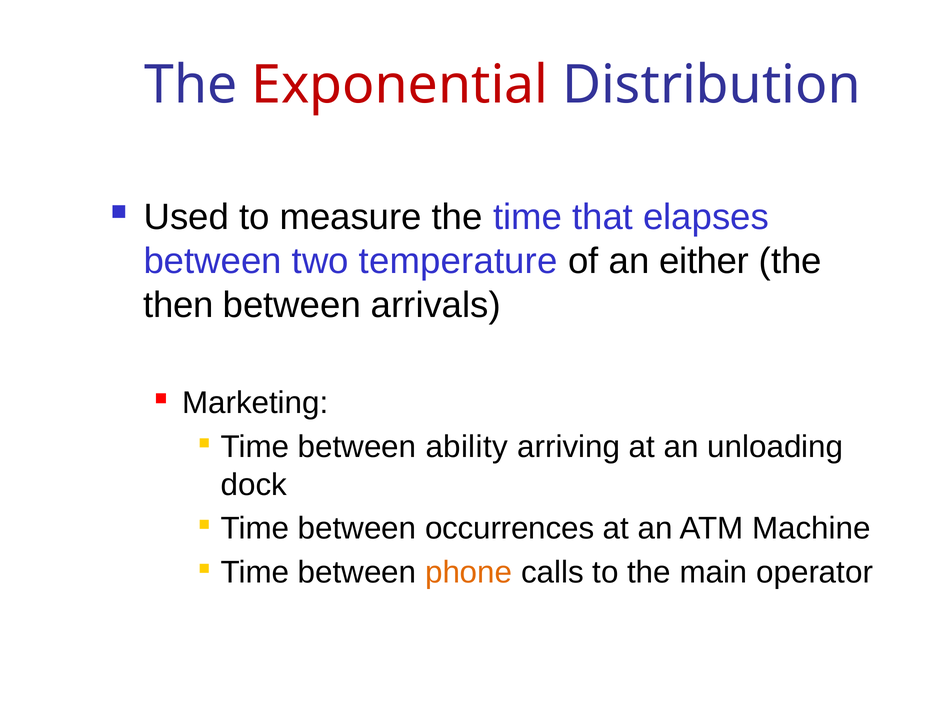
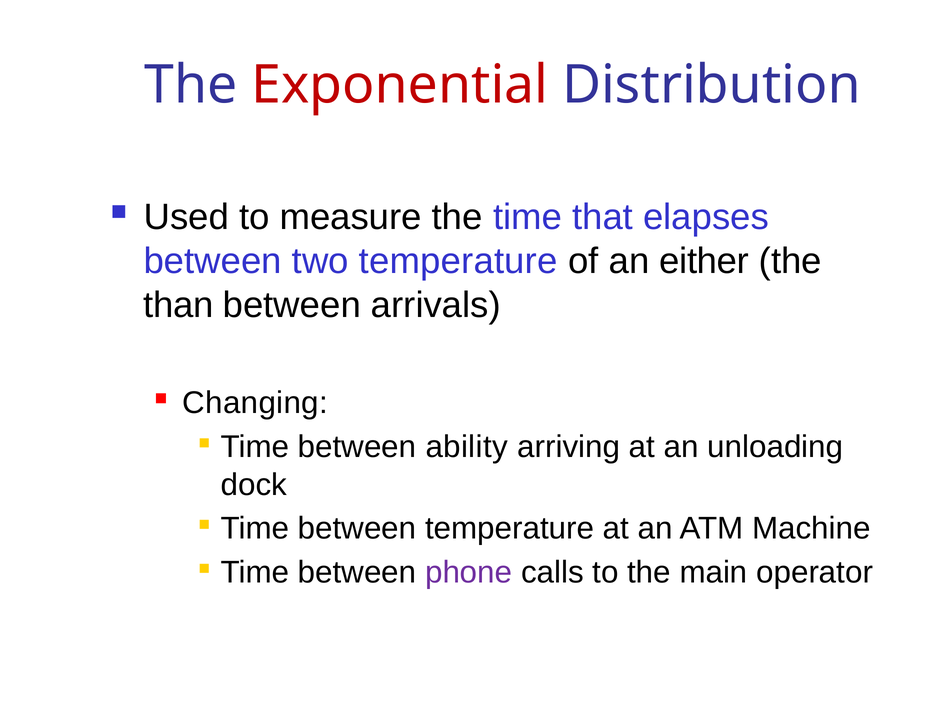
then: then -> than (178, 305)
Marketing: Marketing -> Changing (255, 403)
between occurrences: occurrences -> temperature (510, 528)
phone colour: orange -> purple (469, 572)
